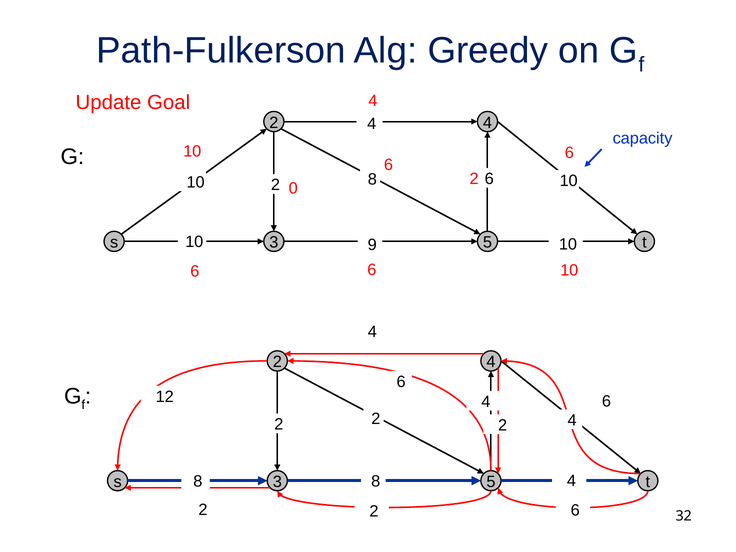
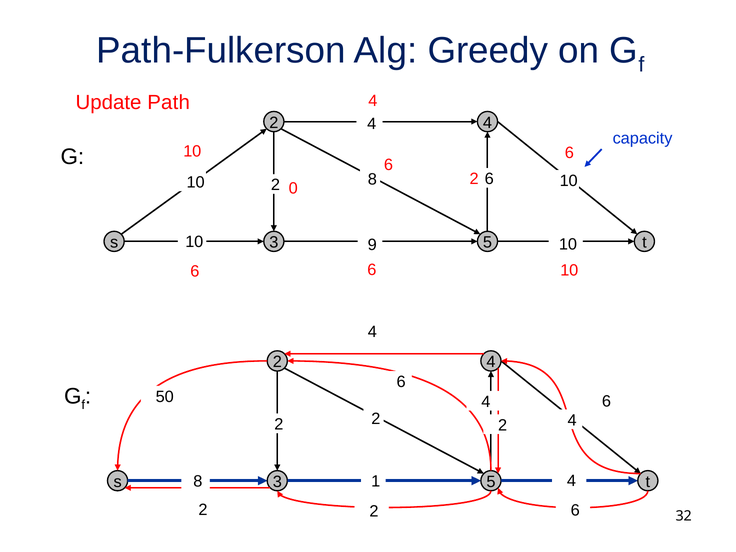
Goal: Goal -> Path (169, 102)
12: 12 -> 50 (165, 397)
8 8: 8 -> 1 (376, 481)
